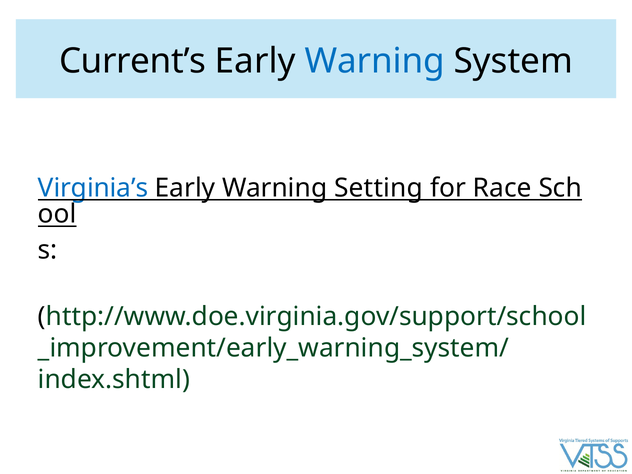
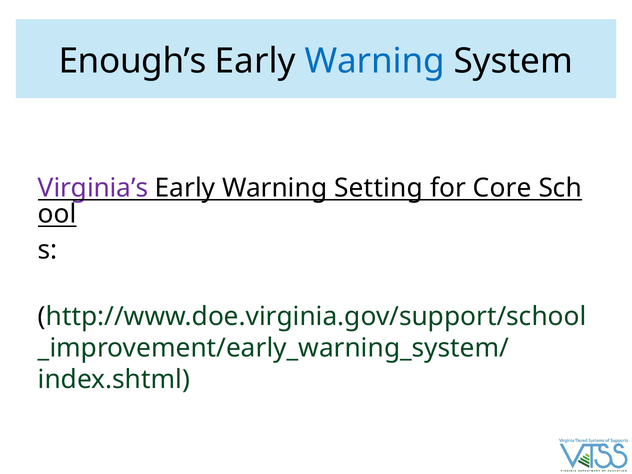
Current’s: Current’s -> Enough’s (133, 61)
Virginia’s colour: blue -> purple (93, 188)
Race: Race -> Core (502, 188)
